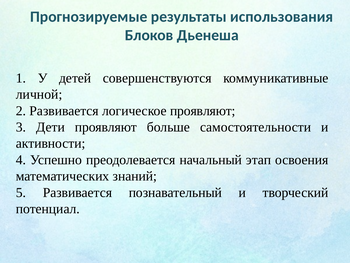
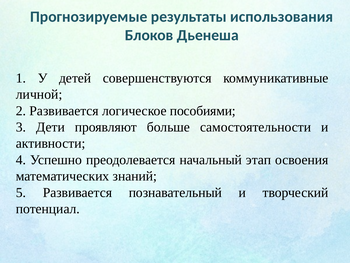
логическое проявляют: проявляют -> пособиями (203, 111)
